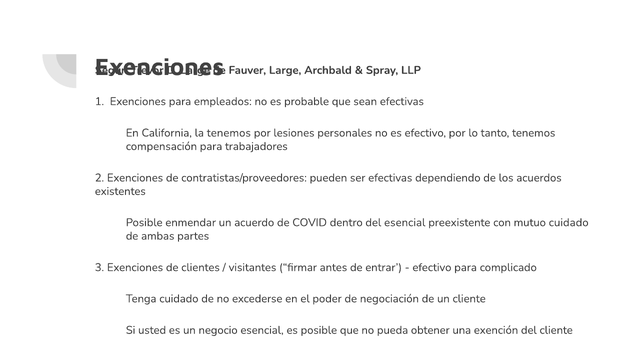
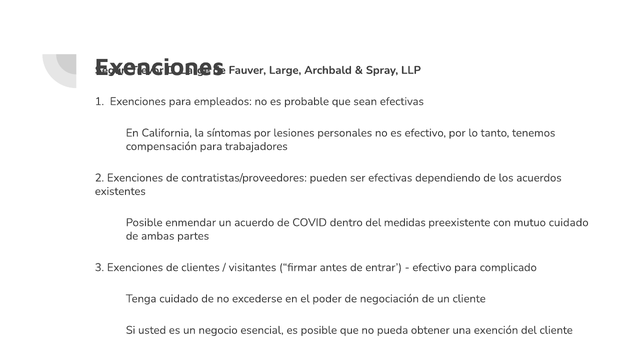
la tenemos: tenemos -> síntomas (229, 133)
del esencial: esencial -> medidas (405, 222)
